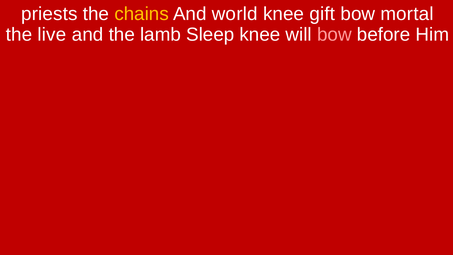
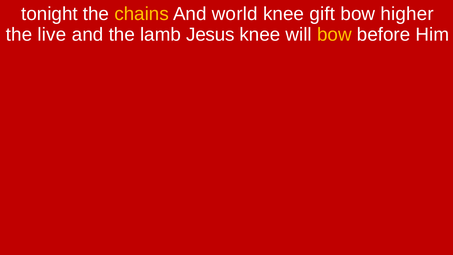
priests: priests -> tonight (49, 14)
mortal: mortal -> higher (407, 14)
Sleep: Sleep -> Jesus (210, 34)
bow colour: pink -> yellow (334, 34)
